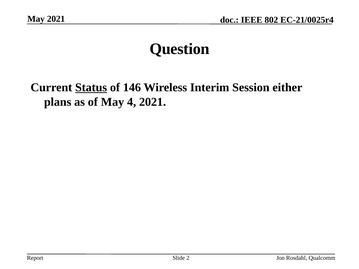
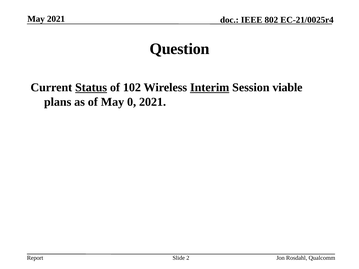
146: 146 -> 102 (132, 88)
Interim underline: none -> present (210, 88)
either: either -> viable (287, 88)
4: 4 -> 0 (132, 102)
